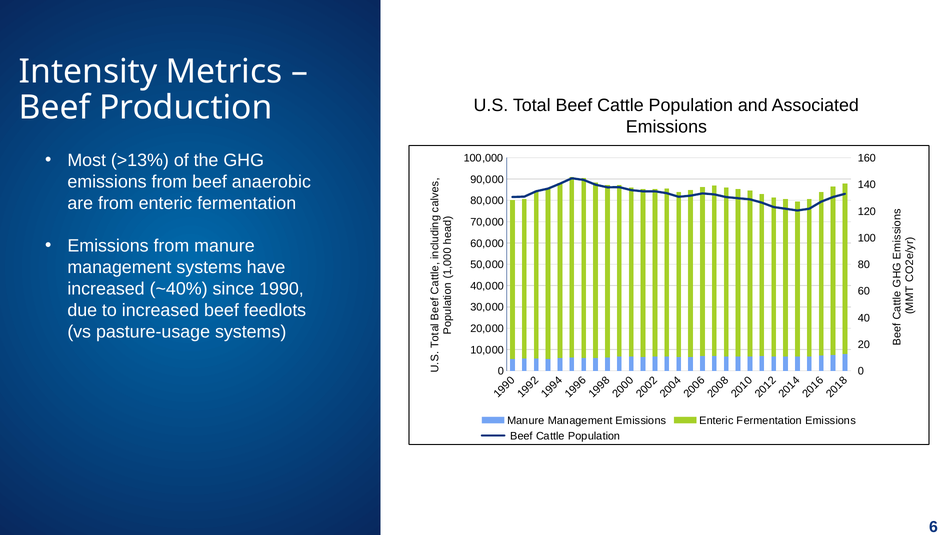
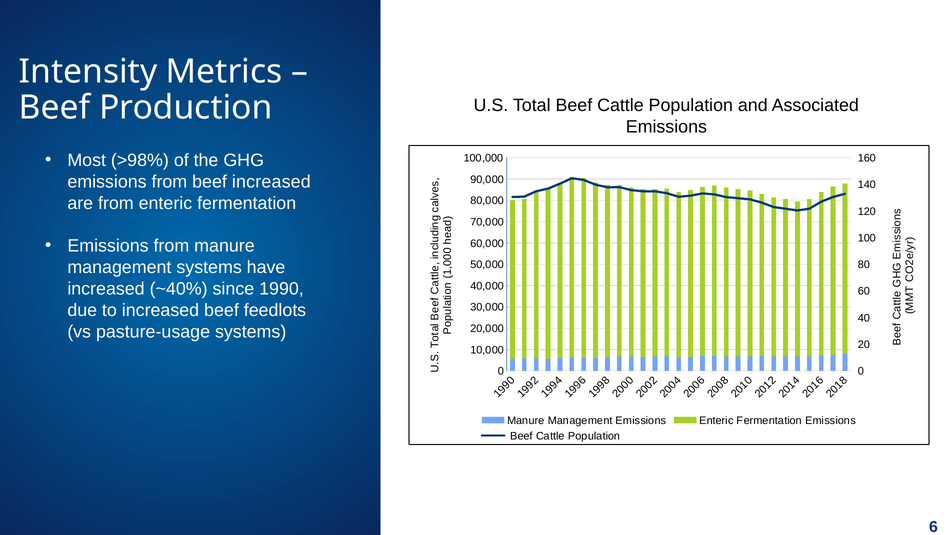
>13%: >13% -> >98% (140, 161)
beef anaerobic: anaerobic -> increased (271, 182)
